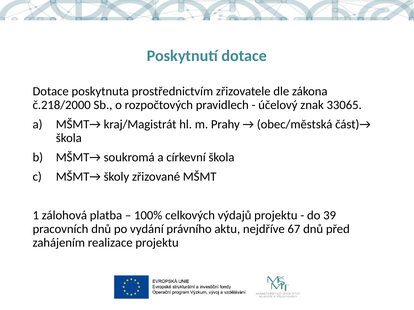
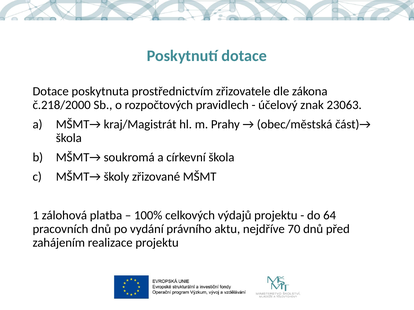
33065: 33065 -> 23063 (344, 105)
39: 39 -> 64 (330, 216)
67: 67 -> 70 (294, 229)
